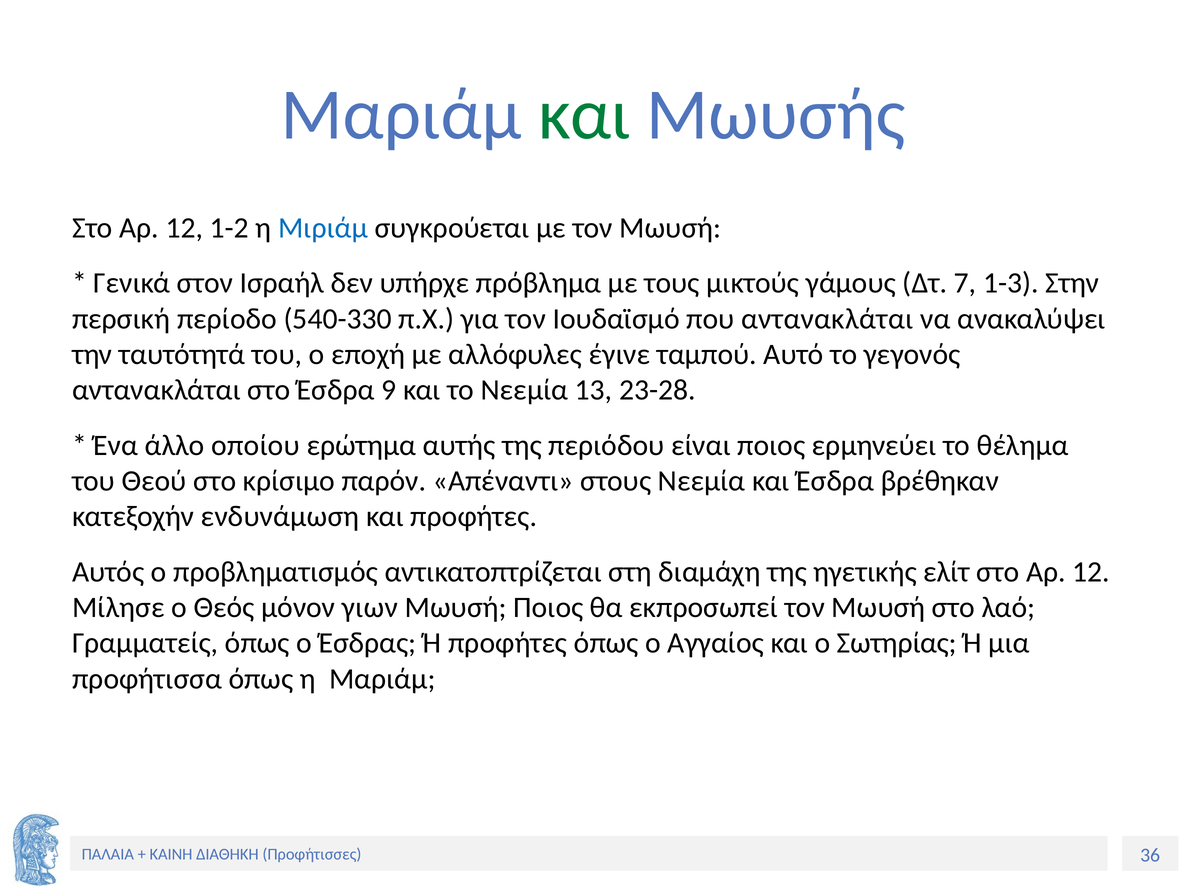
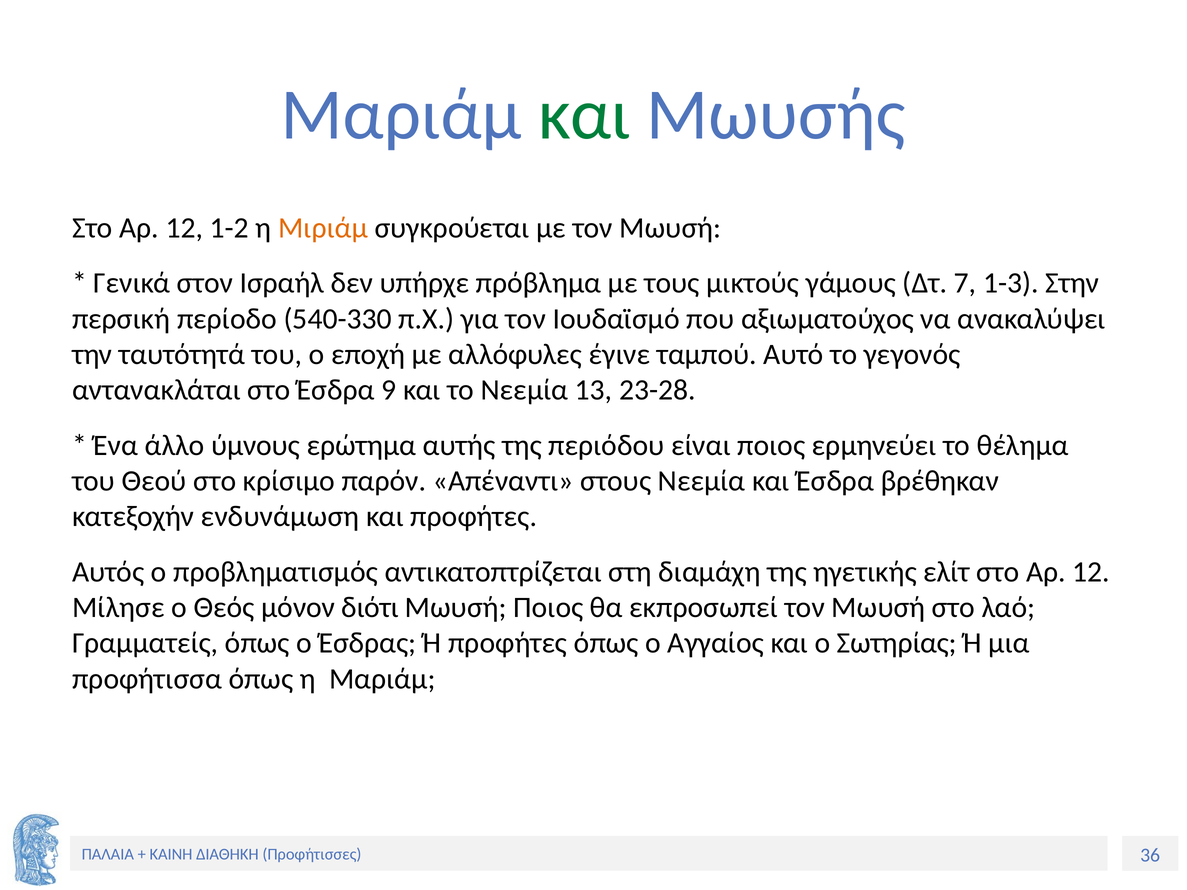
Μιριάμ colour: blue -> orange (323, 228)
που αντανακλάται: αντανακλάται -> αξιωματούχος (827, 319)
οποίου: οποίου -> ύμνους (256, 445)
γιων: γιων -> διότι (370, 608)
